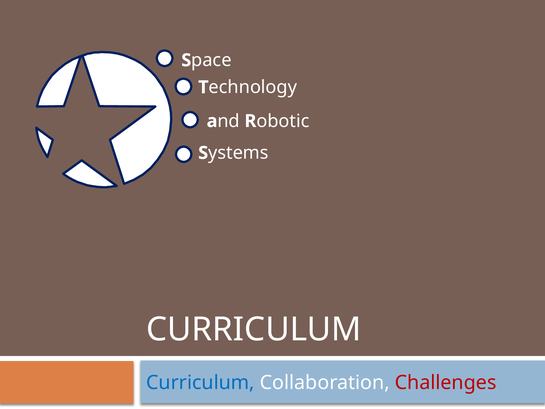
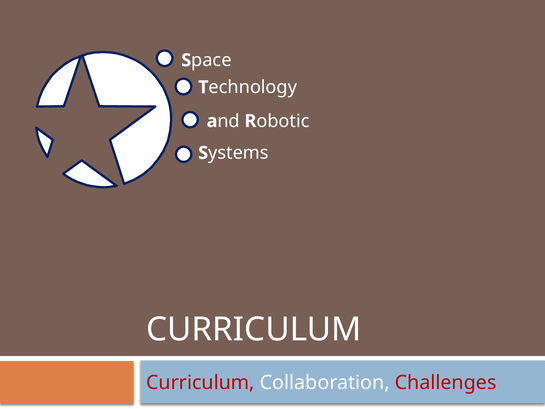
Curriculum colour: blue -> red (200, 382)
